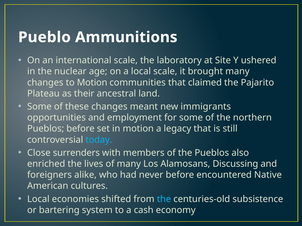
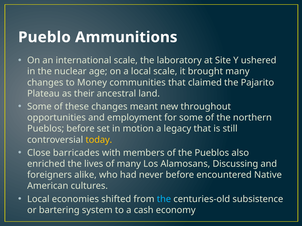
to Motion: Motion -> Money (92, 83)
immigrants: immigrants -> throughout (206, 107)
today colour: light blue -> yellow (99, 140)
surrenders: surrenders -> barricades (76, 153)
